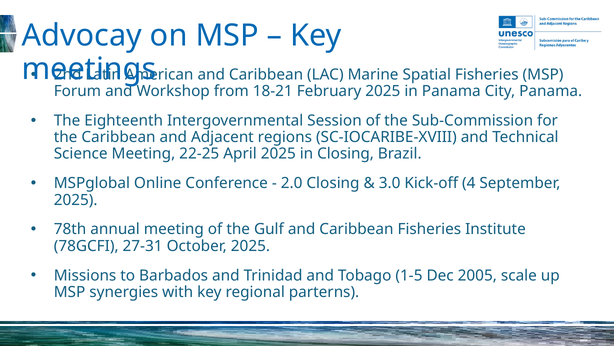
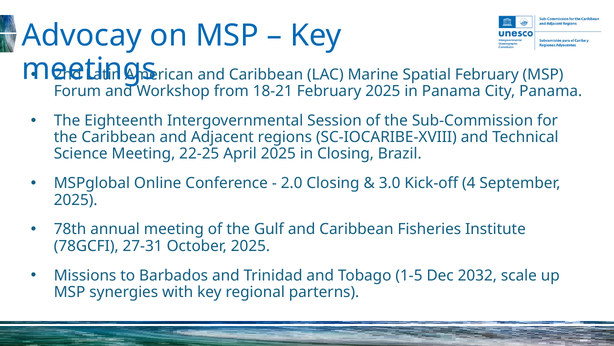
Spatial Fisheries: Fisheries -> February (487, 75)
2005: 2005 -> 2032 (477, 275)
